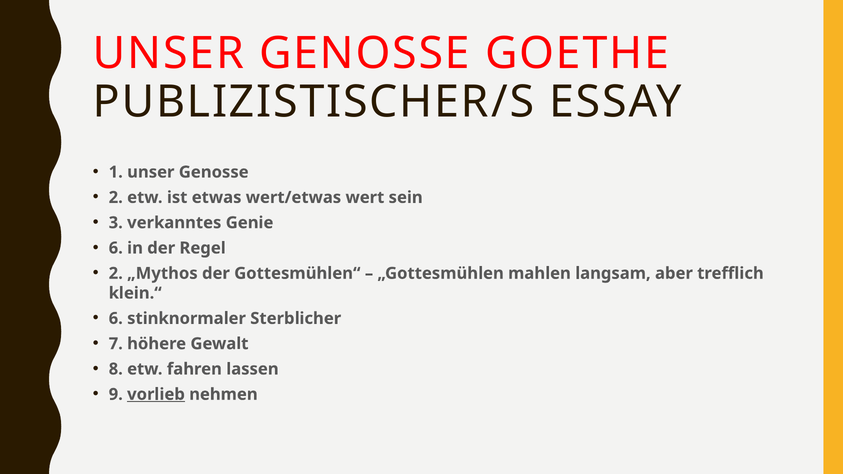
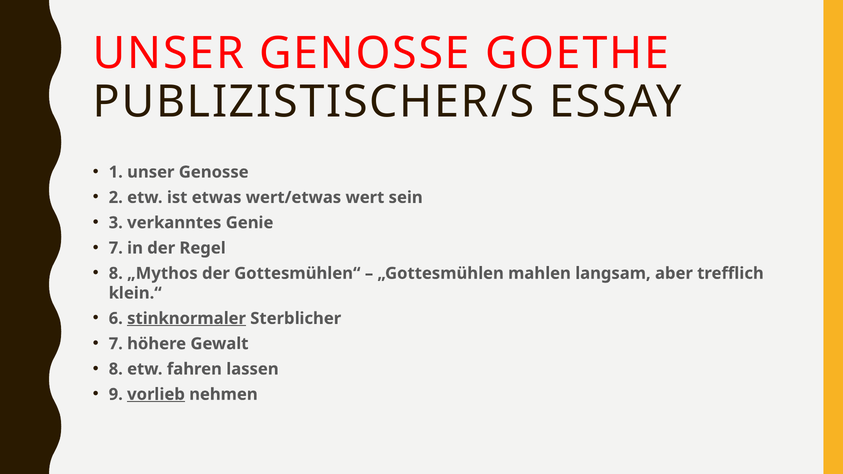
6: 6 -> 7 (116, 248)
2: 2 -> 8 (116, 273)
stinknormaler underline: none -> present (187, 319)
